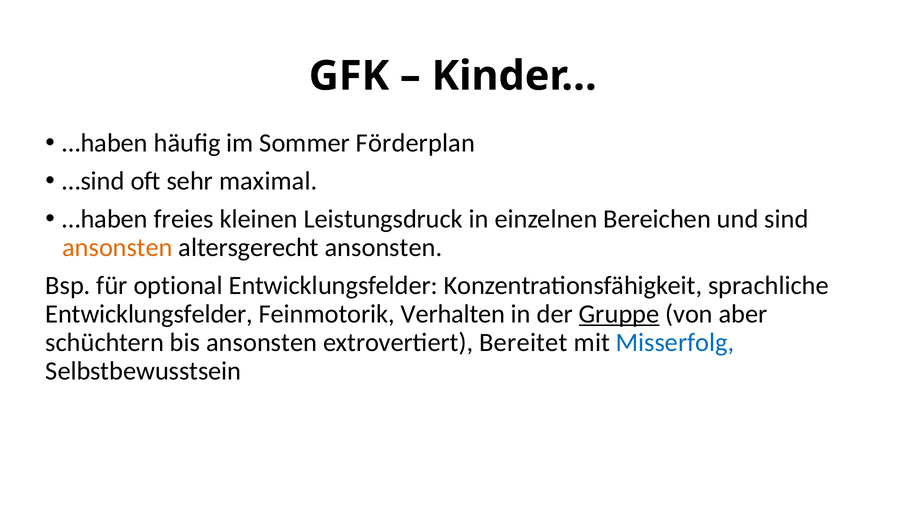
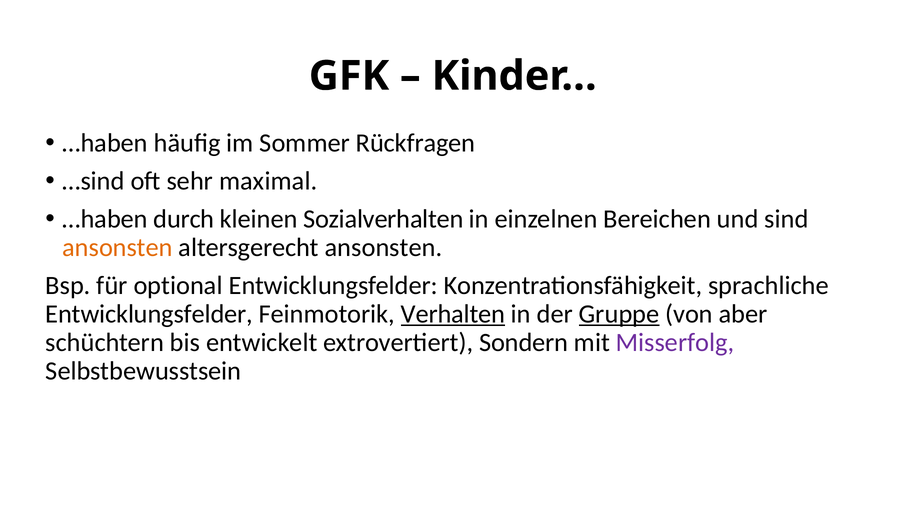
Förderplan: Förderplan -> Rückfragen (416, 143)
freies: freies -> durch (184, 219)
Leistungsdruck: Leistungsdruck -> Sozialverhalten (383, 219)
Verhalten underline: none -> present (453, 314)
bis ansonsten: ansonsten -> entwickelt (262, 343)
Bereitet: Bereitet -> Sondern (524, 343)
Misserfolg colour: blue -> purple (675, 343)
